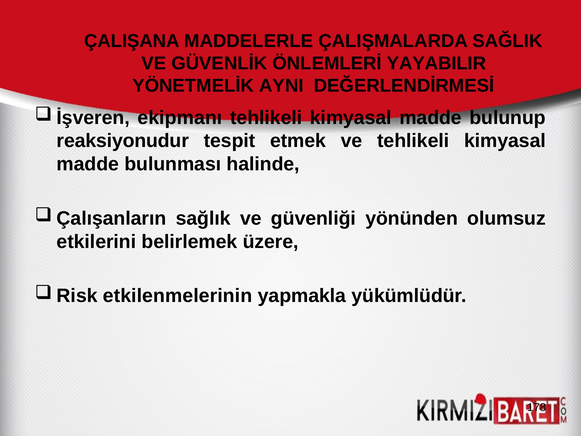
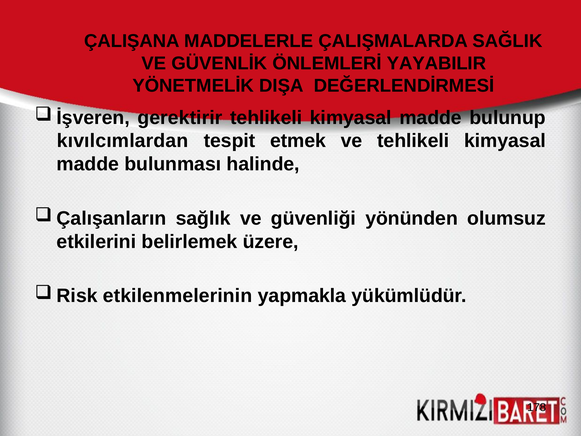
AYNI: AYNI -> DIŞA (281, 86)
ekipmanı: ekipmanı -> gerektirir (180, 118)
reaksiyonudur: reaksiyonudur -> kıvılcımlardan (123, 141)
